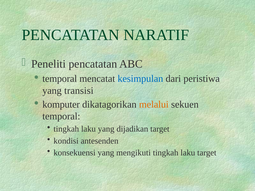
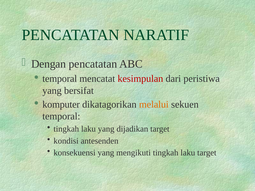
Peneliti: Peneliti -> Dengan (49, 64)
kesimpulan colour: blue -> red (140, 79)
transisi: transisi -> bersifat (79, 91)
